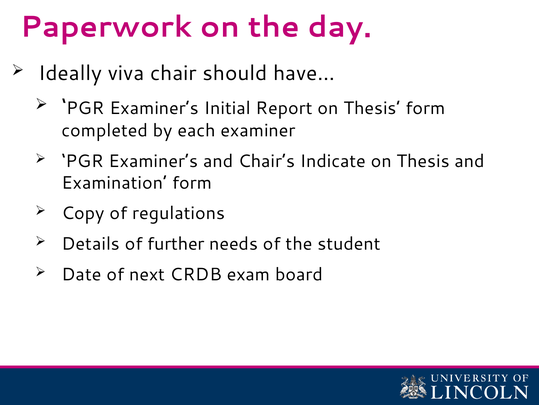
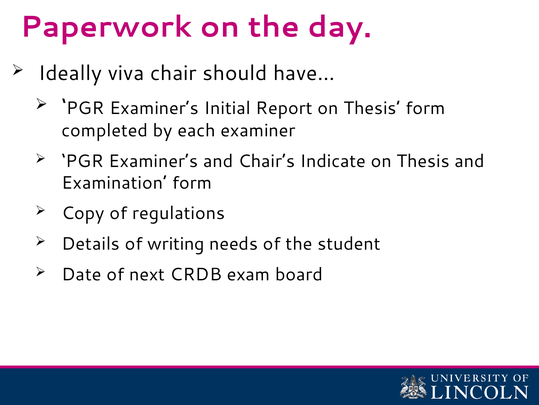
further: further -> writing (176, 243)
